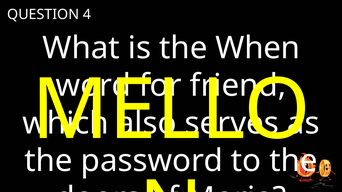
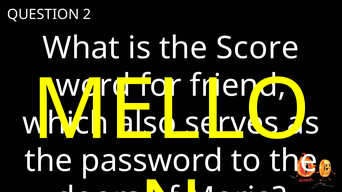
4: 4 -> 2 (87, 14)
When: When -> Score (257, 48)
